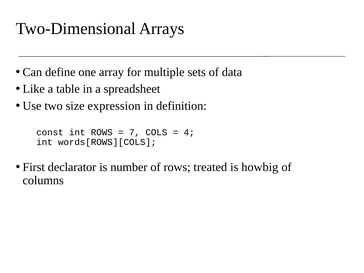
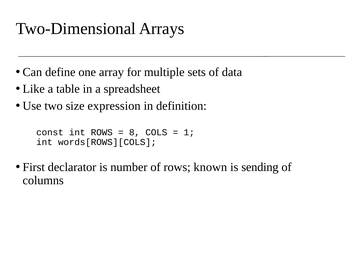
7: 7 -> 8 (135, 132)
4: 4 -> 1 (189, 132)
treated: treated -> known (210, 167)
howbig: howbig -> sending (260, 167)
